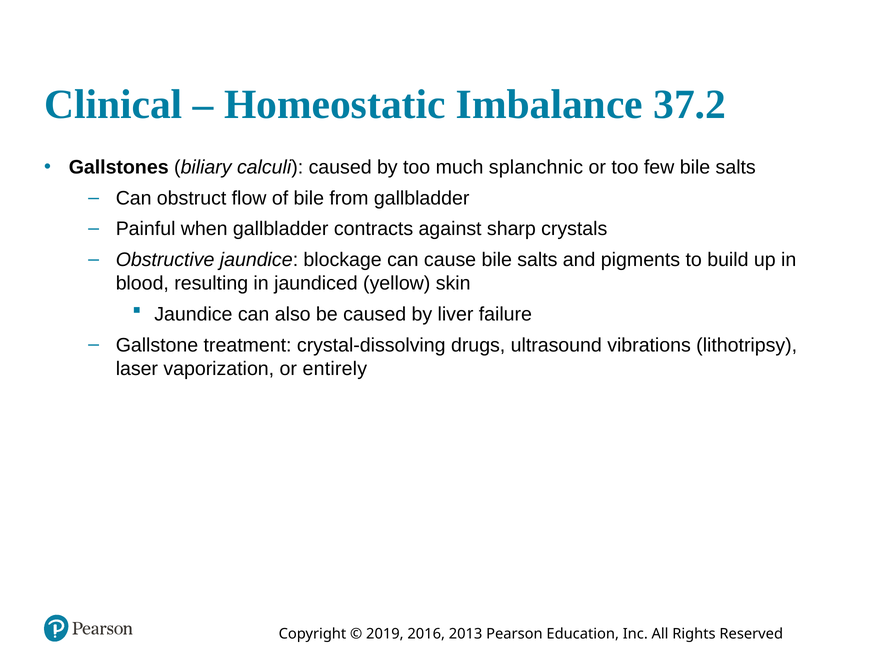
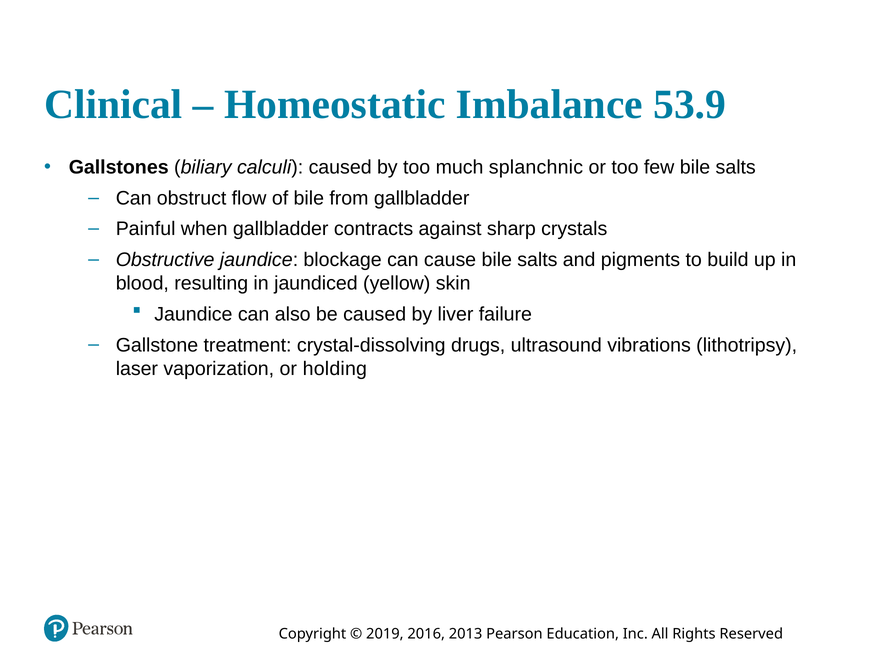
37.2: 37.2 -> 53.9 (690, 104)
entirely: entirely -> holding (335, 369)
